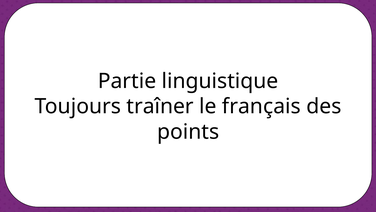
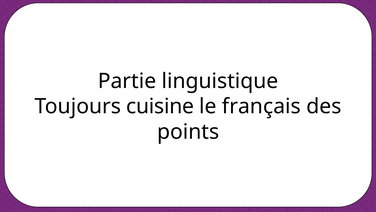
traîner: traîner -> cuisine (160, 106)
